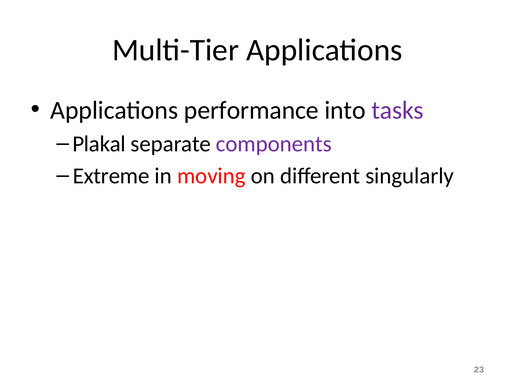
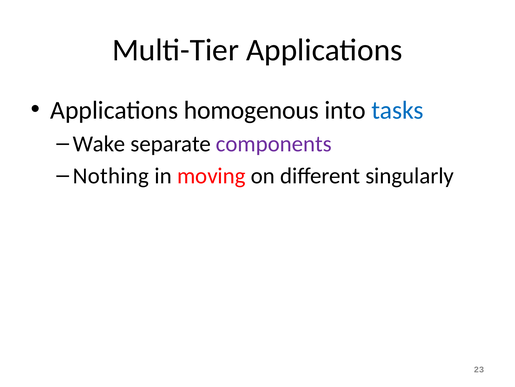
performance: performance -> homogenous (251, 110)
tasks colour: purple -> blue (398, 110)
Plakal: Plakal -> Wake (99, 144)
Extreme: Extreme -> Nothing (111, 176)
